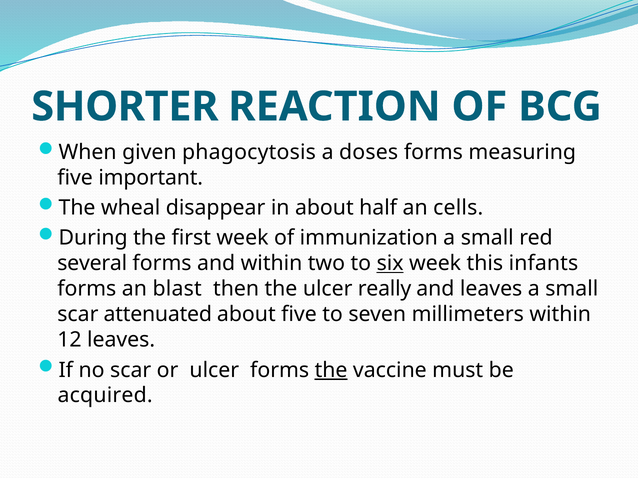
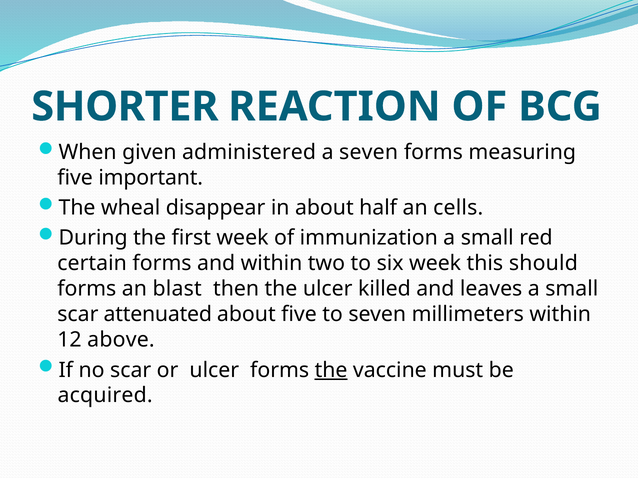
phagocytosis: phagocytosis -> administered (249, 152)
a doses: doses -> seven (369, 152)
several: several -> certain (92, 264)
six underline: present -> none (390, 264)
infants: infants -> should (543, 264)
really: really -> killed (384, 289)
12 leaves: leaves -> above (121, 340)
